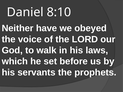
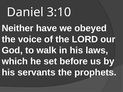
8:10: 8:10 -> 3:10 (59, 12)
